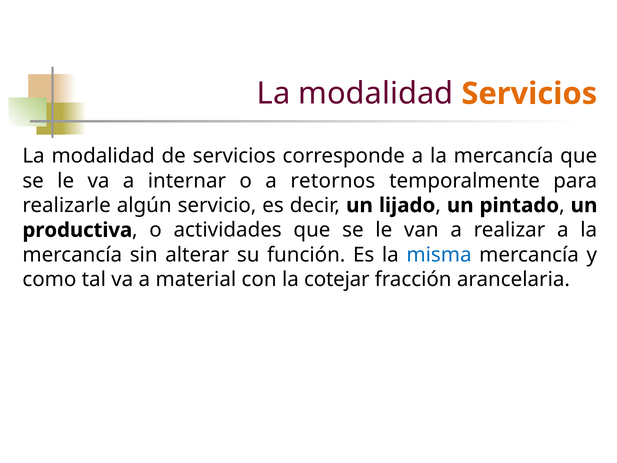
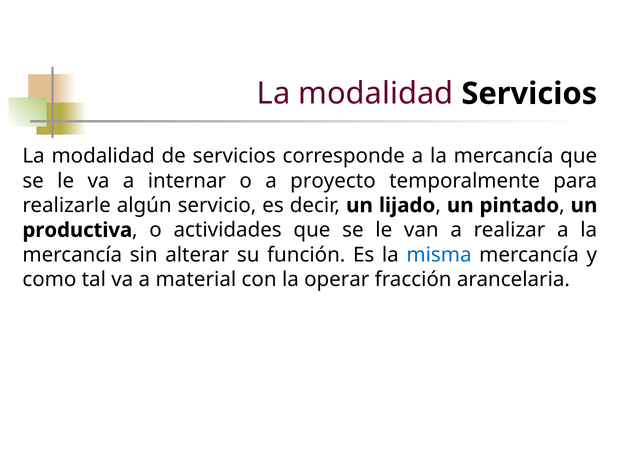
Servicios colour: orange -> black (529, 94)
retornos: retornos -> proyecto (333, 181)
cotejar: cotejar -> operar (337, 279)
